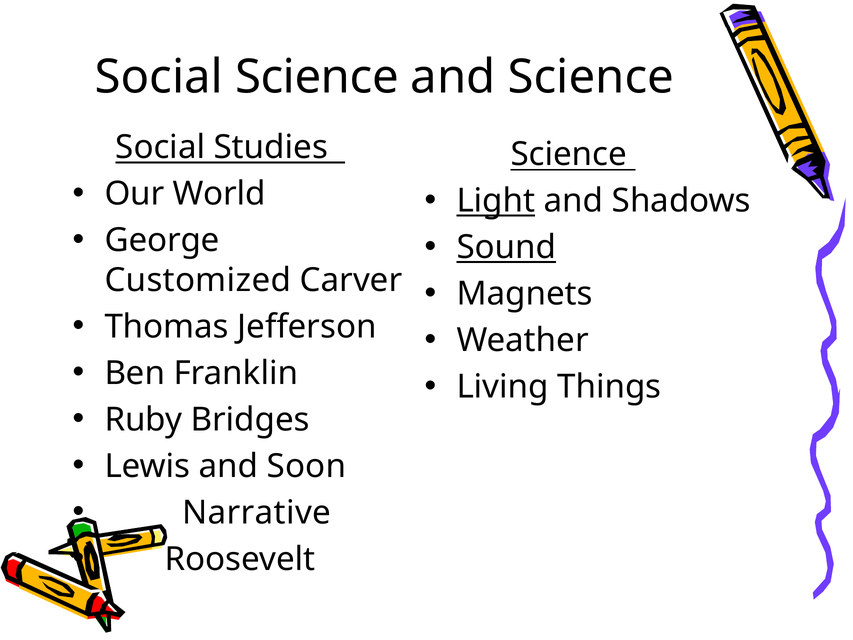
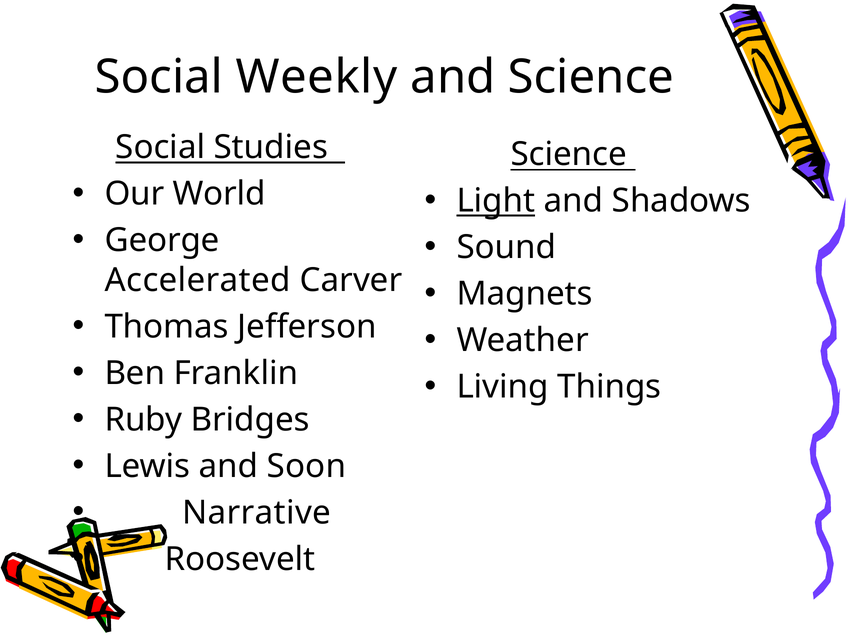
Social Science: Science -> Weekly (317, 77)
Sound underline: present -> none (506, 247)
Customized: Customized -> Accelerated (198, 280)
